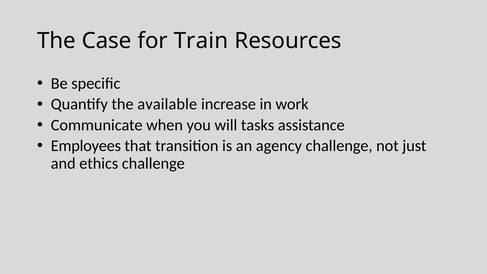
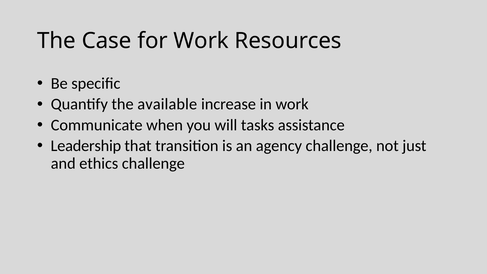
for Train: Train -> Work (201, 41)
Employees: Employees -> Leadership (86, 146)
